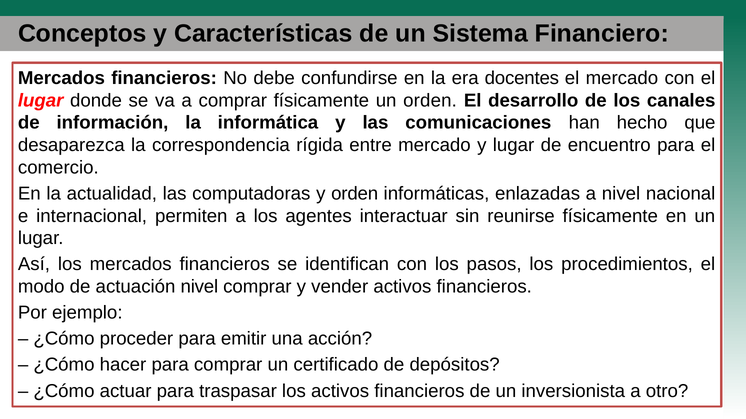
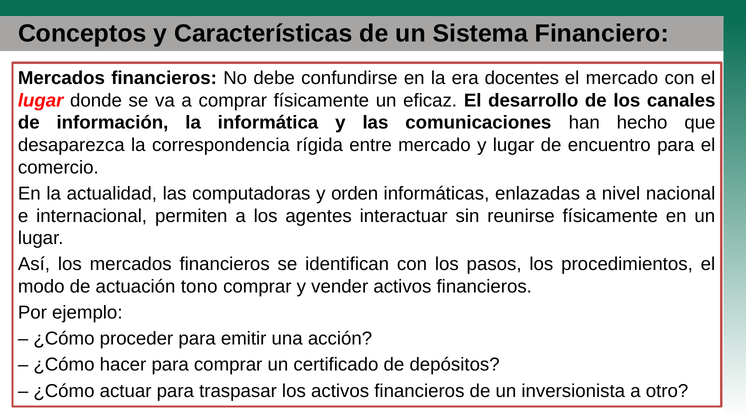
un orden: orden -> eficaz (430, 101)
actuación nivel: nivel -> tono (199, 287)
